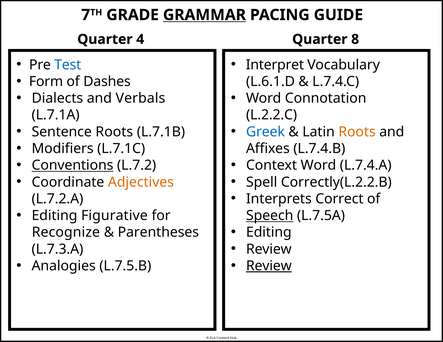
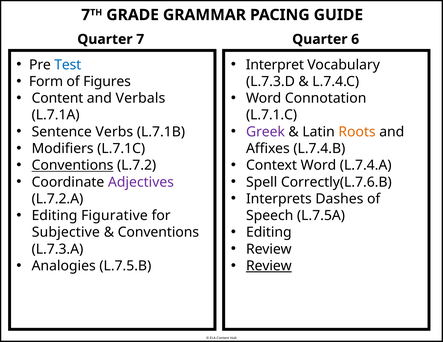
GRAMMAR underline: present -> none (204, 15)
Quarter 4: 4 -> 7 (140, 39)
8: 8 -> 6 (355, 39)
Dashes: Dashes -> Figures (107, 82)
L.6.1.D: L.6.1.D -> L.7.3.D (270, 82)
Dialects: Dialects -> Content (57, 98)
L.2.2.C: L.2.2.C -> L.7.1.C (272, 115)
Sentence Roots: Roots -> Verbs (114, 132)
Greek colour: blue -> purple (265, 132)
Adjectives colour: orange -> purple (141, 182)
Correctly(L.2.2.B: Correctly(L.2.2.B -> Correctly(L.7.6.B (336, 182)
Correct: Correct -> Dashes (339, 199)
Speech underline: present -> none (270, 216)
Recognize: Recognize -> Subjective (66, 233)
Parentheses: Parentheses -> Conventions (158, 233)
